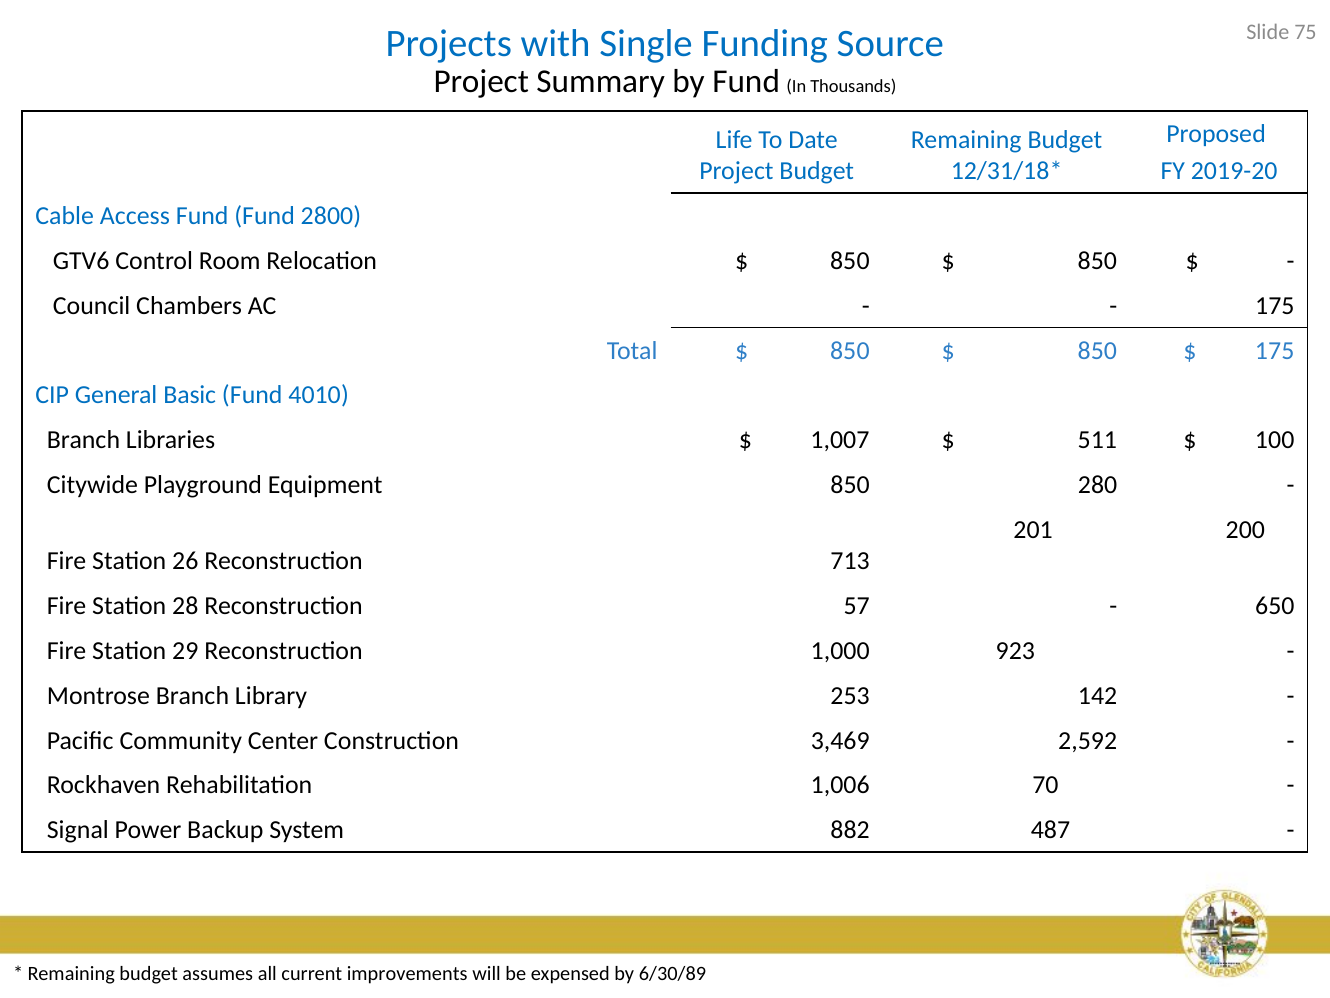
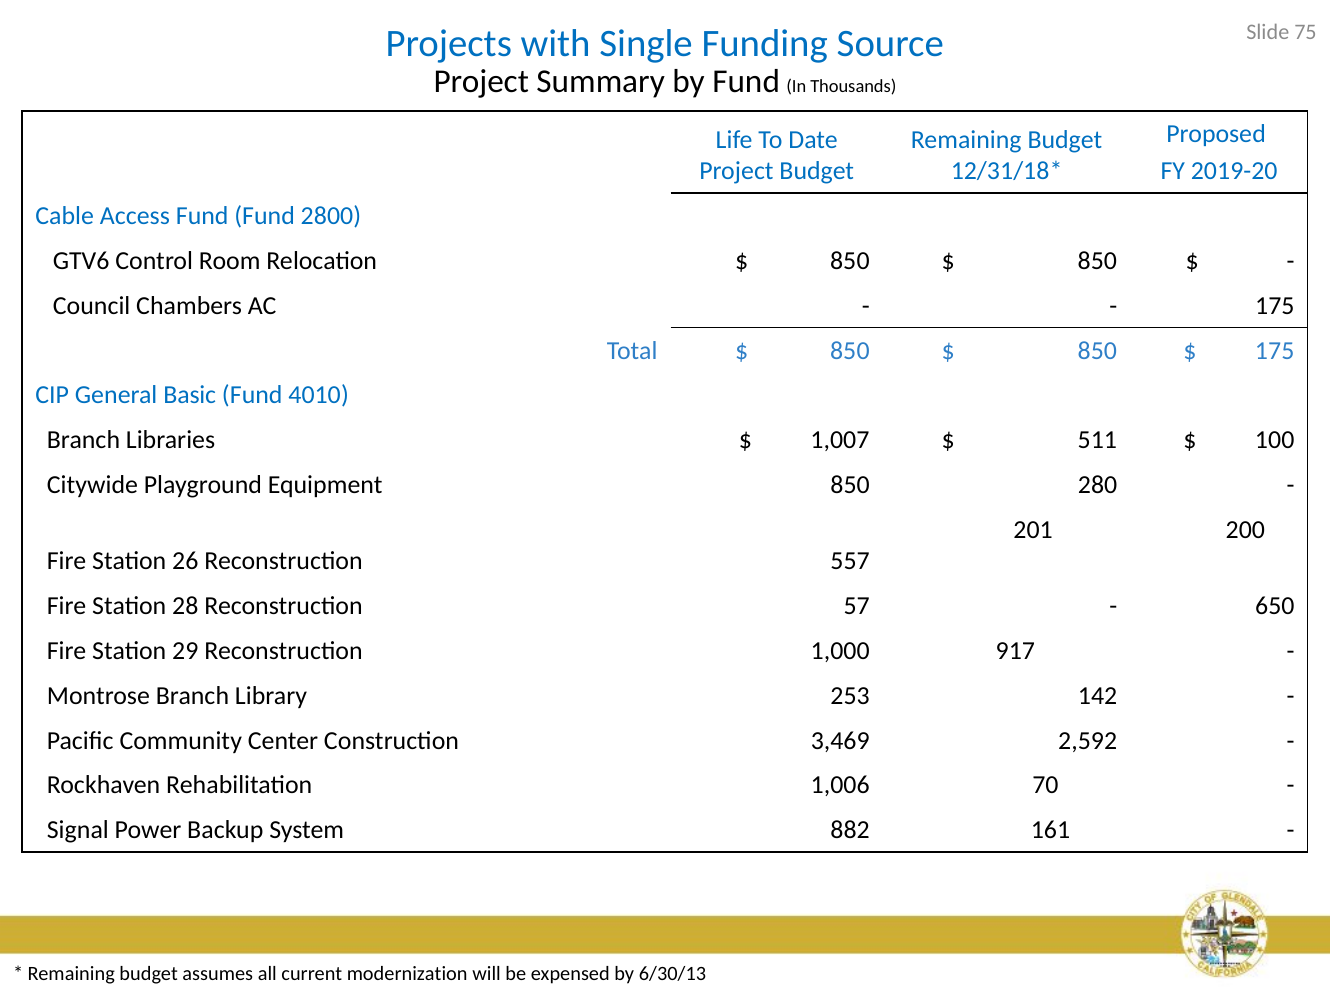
713: 713 -> 557 (850, 561)
923: 923 -> 917 (1015, 651)
487: 487 -> 161 (1051, 830)
improvements: improvements -> modernization (407, 973)
6/30/89: 6/30/89 -> 6/30/13 (673, 973)
